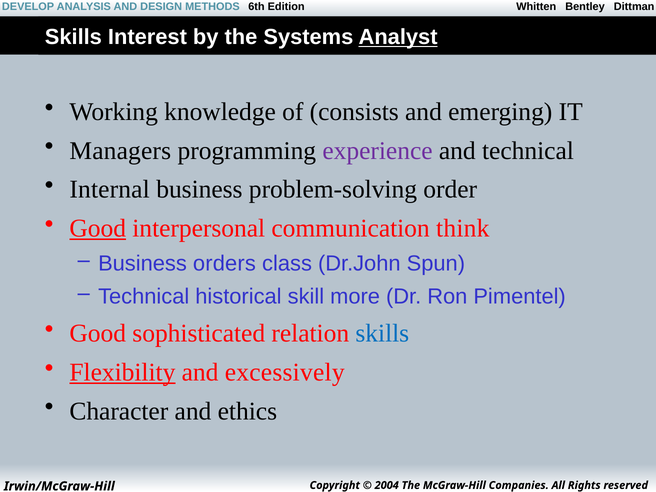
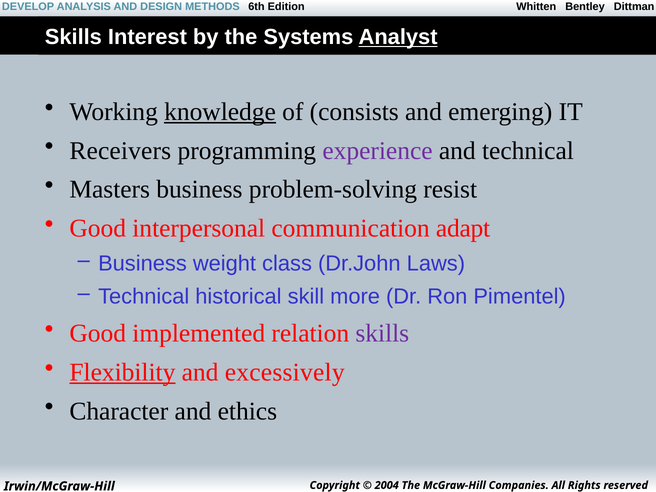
knowledge underline: none -> present (220, 112)
Managers: Managers -> Receivers (120, 151)
Internal: Internal -> Masters (110, 189)
order: order -> resist (450, 189)
Good underline: present -> none (98, 228)
think: think -> adapt (463, 228)
orders: orders -> weight (225, 263)
Spun: Spun -> Laws (436, 263)
sophisticated: sophisticated -> implemented (199, 334)
skills colour: blue -> purple (382, 334)
